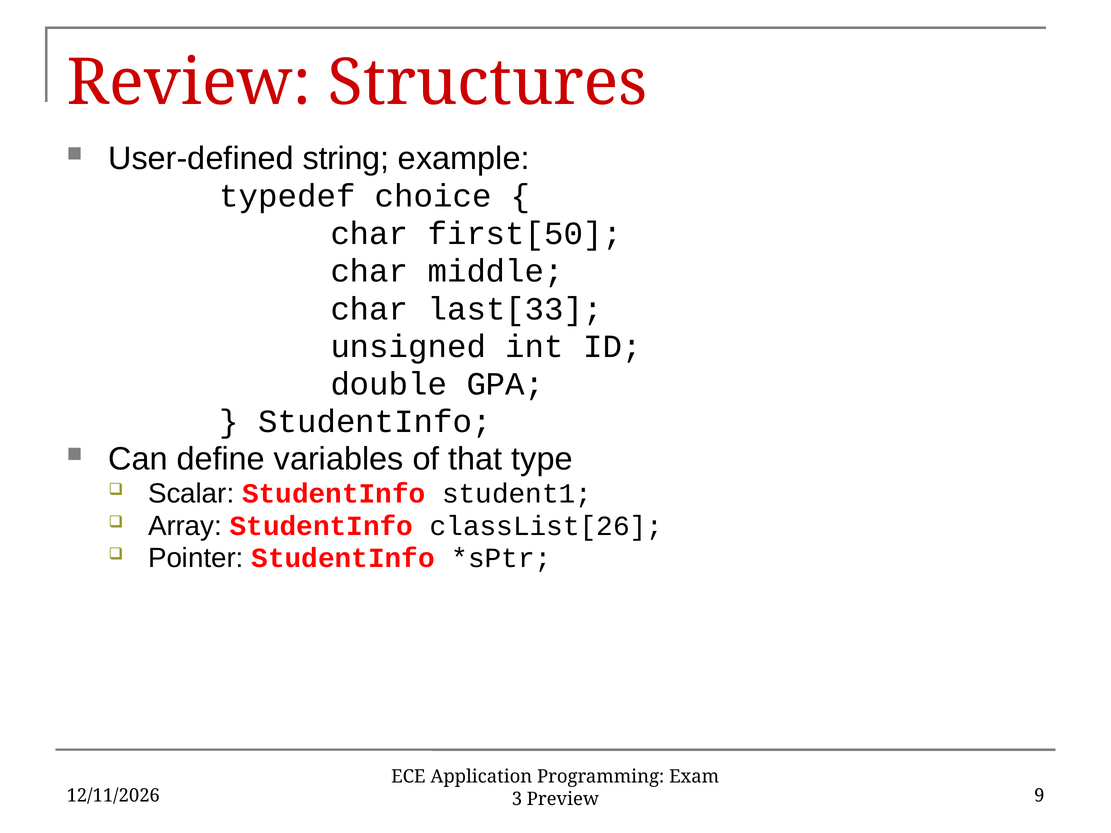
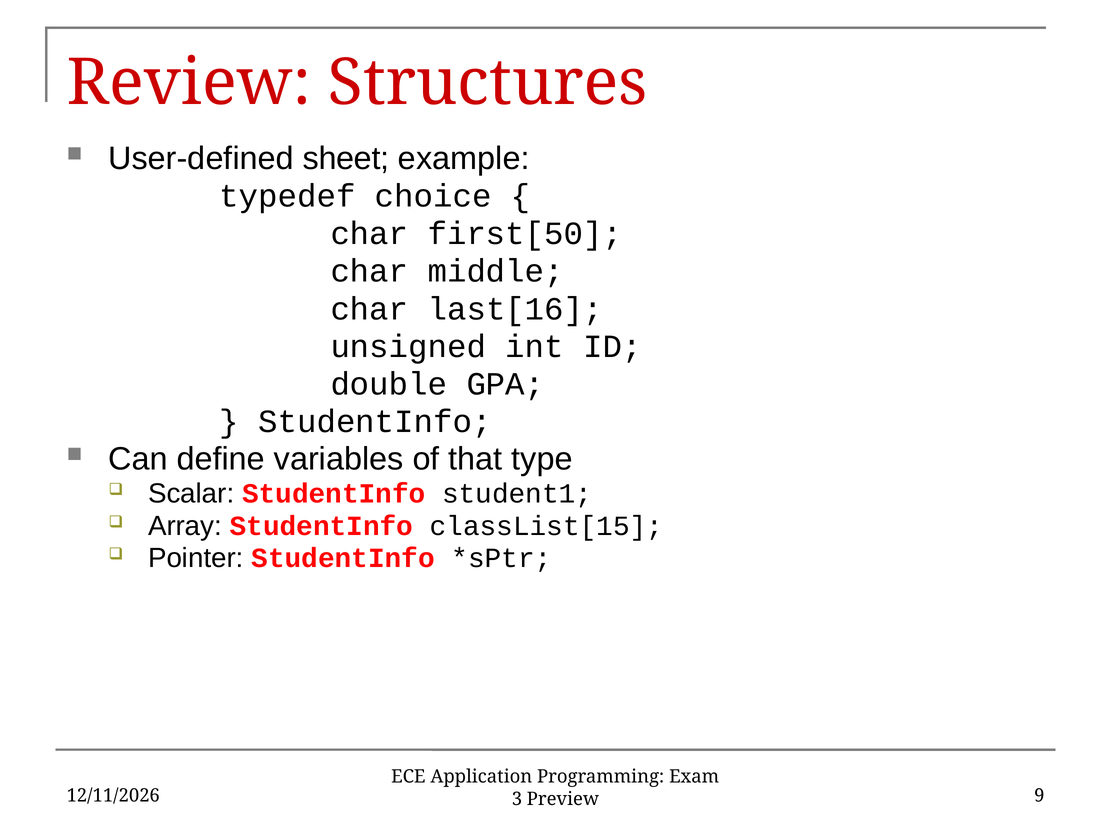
string: string -> sheet (346, 159)
last[33: last[33 -> last[16 (515, 309)
classList[26: classList[26 -> classList[15 (546, 526)
